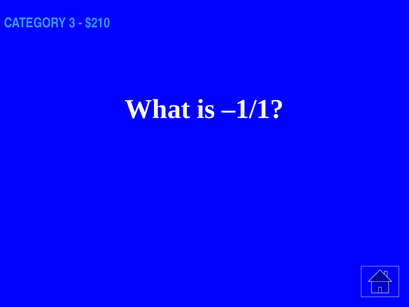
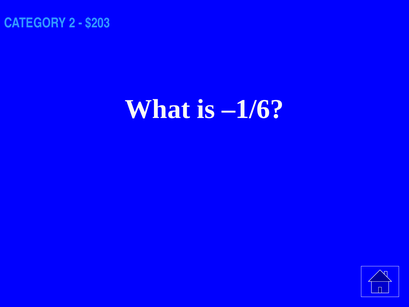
3: 3 -> 2 (72, 23)
$210: $210 -> $203 (98, 23)
–1/1: –1/1 -> –1/6 (253, 109)
